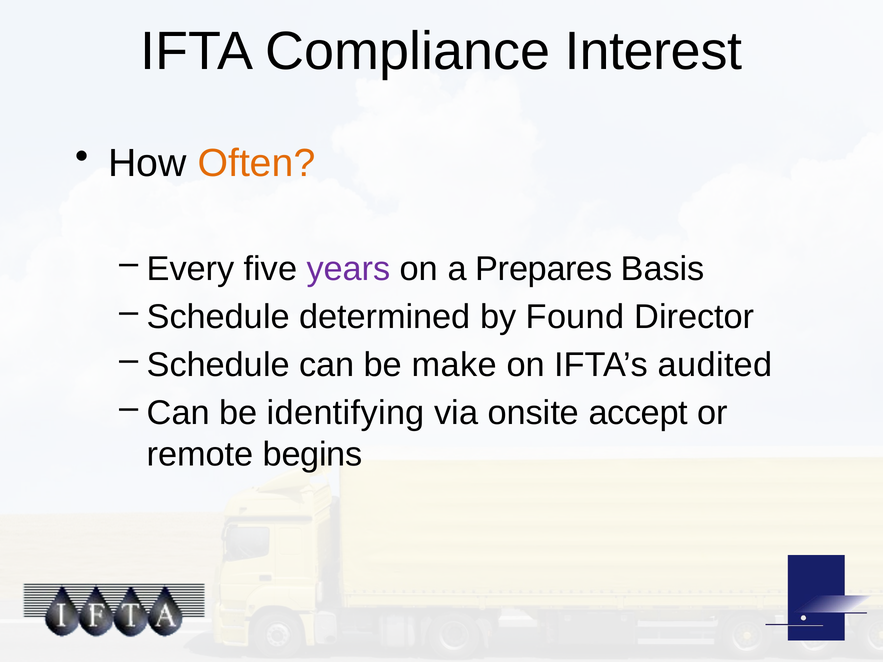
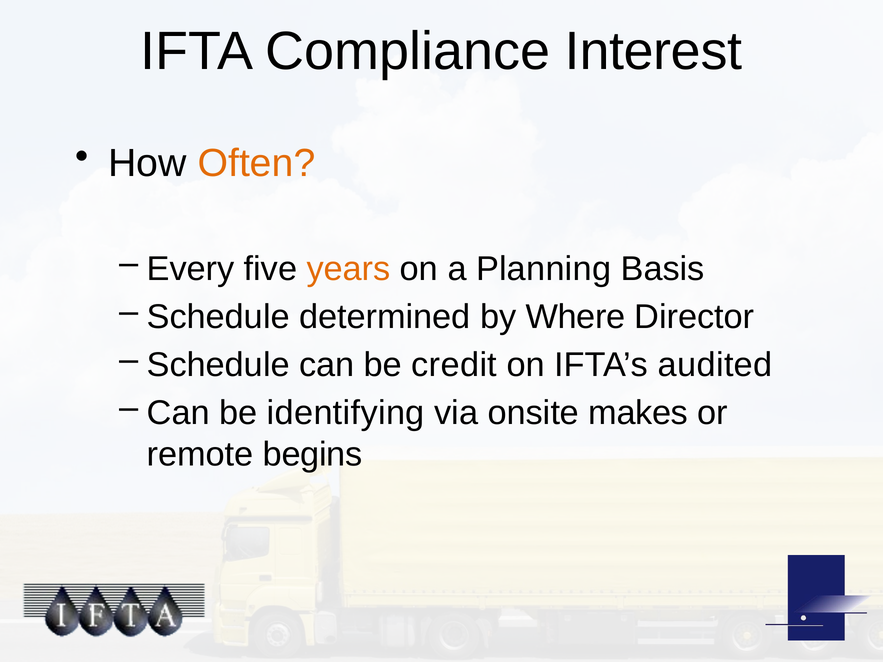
years colour: purple -> orange (348, 269)
Prepares: Prepares -> Planning (544, 269)
Found: Found -> Where (575, 317)
make: make -> credit (454, 365)
accept: accept -> makes (638, 413)
